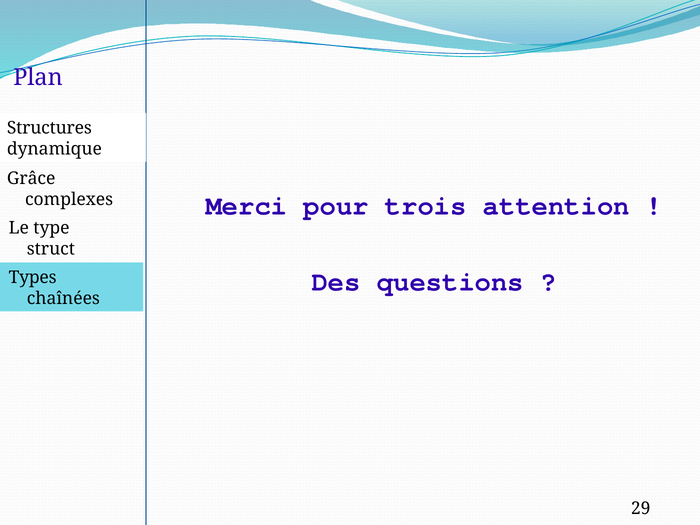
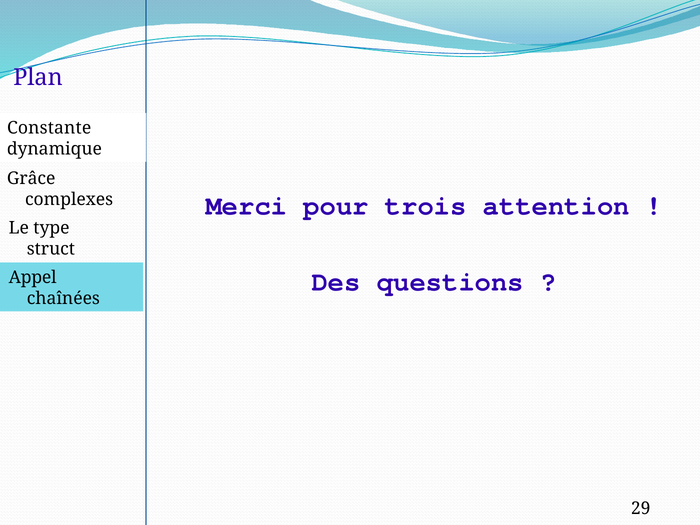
Structures: Structures -> Constante (49, 128)
Types: Types -> Appel (33, 278)
